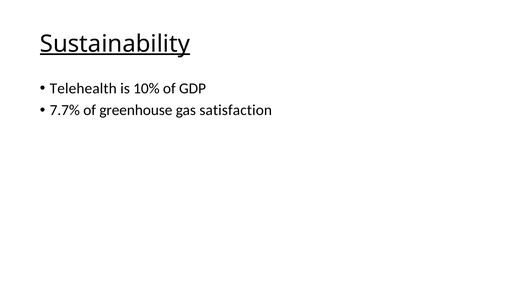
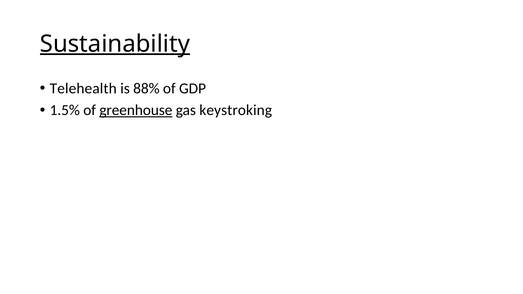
10%: 10% -> 88% (146, 88)
7.7%: 7.7% -> 1.5% (65, 110)
greenhouse underline: none -> present (136, 110)
satisfaction: satisfaction -> keystroking (236, 110)
